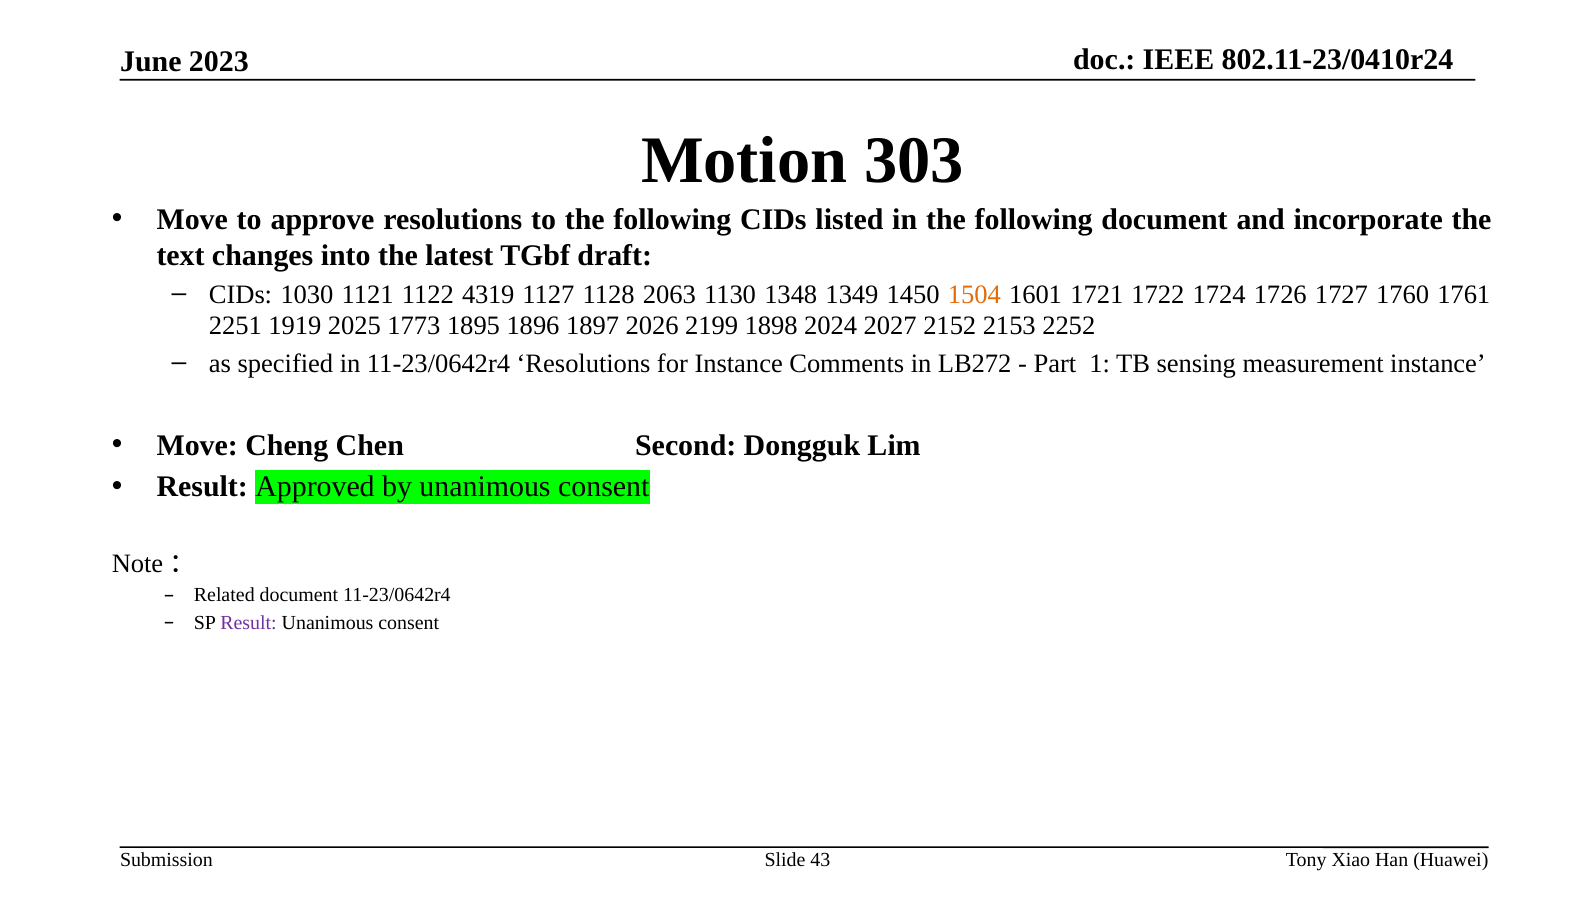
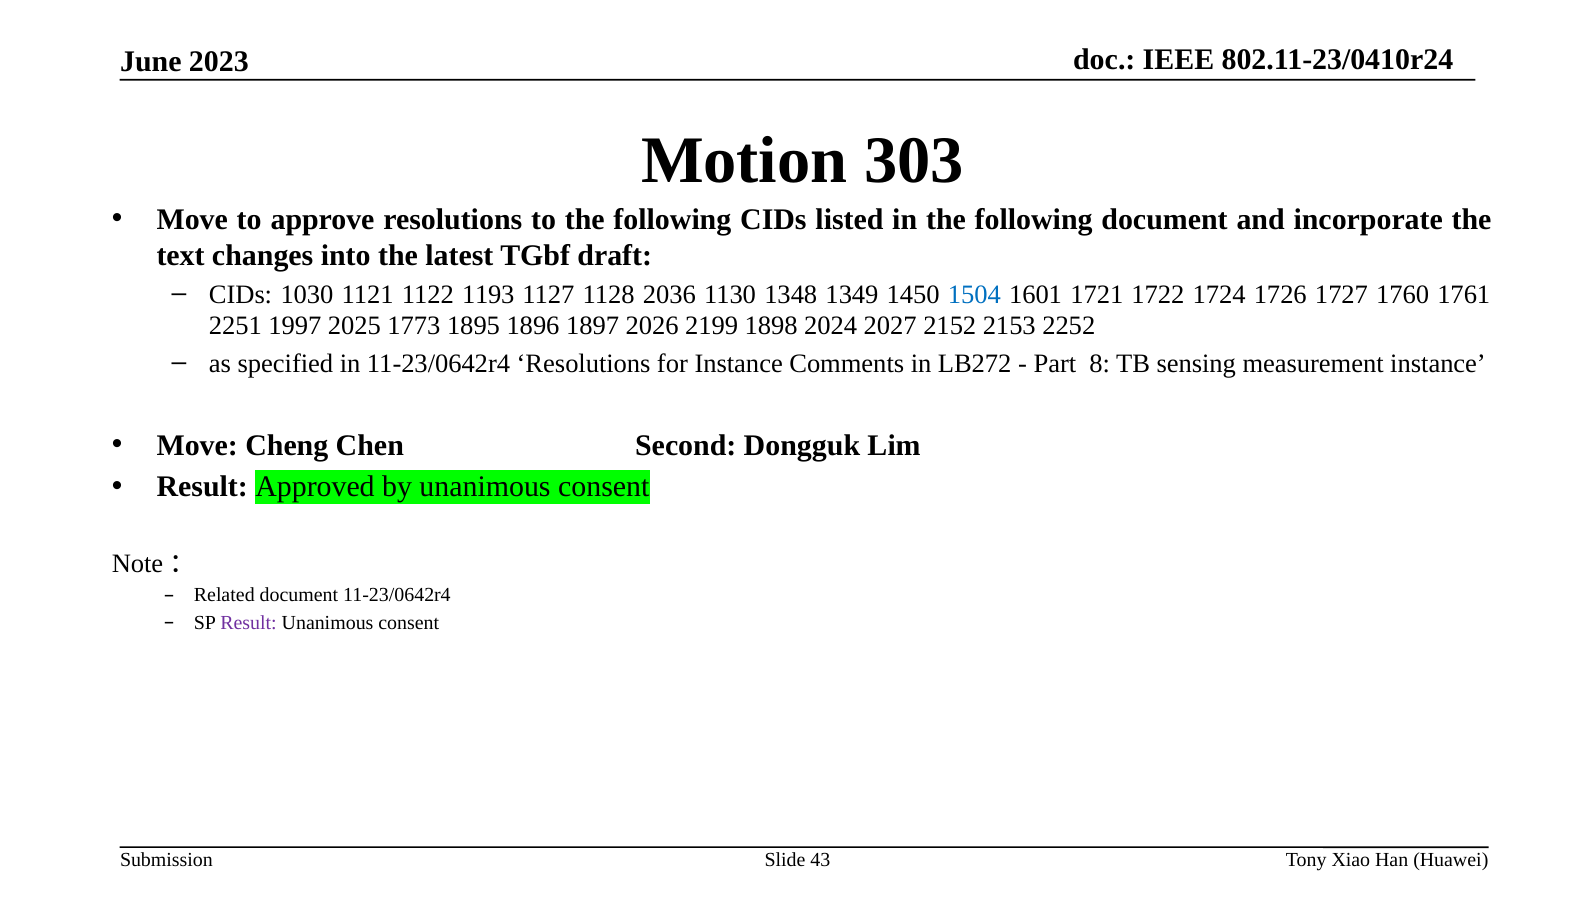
4319: 4319 -> 1193 (488, 294)
2063: 2063 -> 2036 (669, 294)
1504 colour: orange -> blue (974, 294)
1919: 1919 -> 1997 (295, 326)
1: 1 -> 8 (1100, 363)
